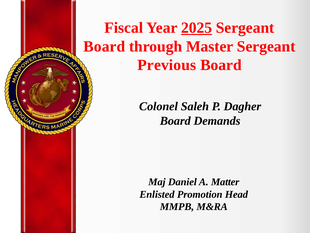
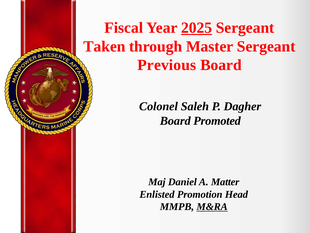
Board: Board -> Taken (104, 46)
Demands: Demands -> Promoted (217, 121)
M&RA underline: none -> present (212, 206)
